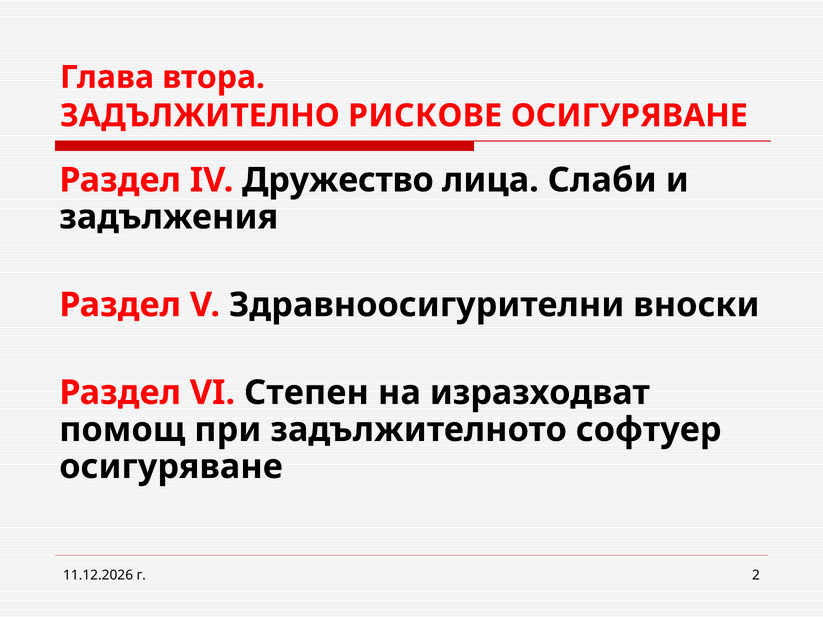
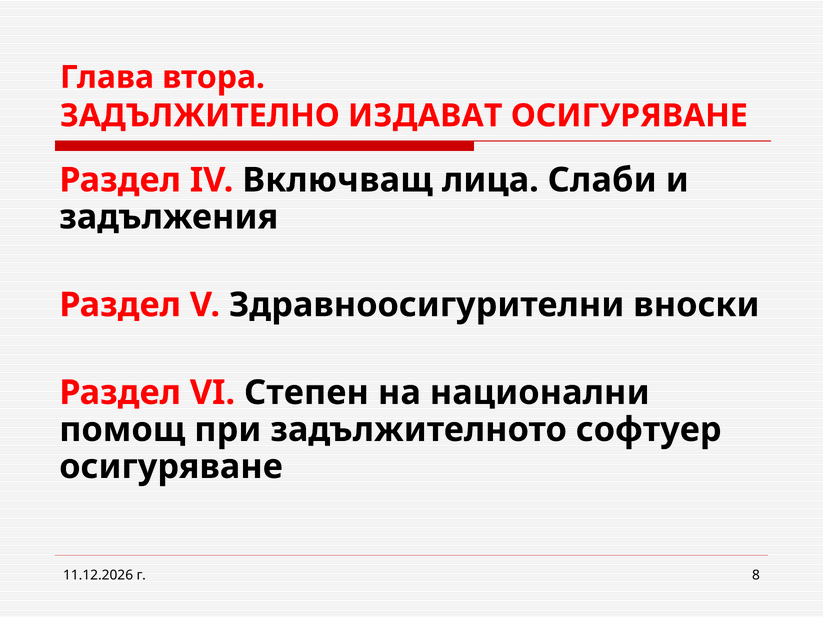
РИСКОВЕ: РИСКОВЕ -> ИЗДАВАТ (425, 116)
Дружество: Дружество -> Включващ (338, 180)
изразходват: изразходват -> национални (540, 393)
2: 2 -> 8 (756, 575)
